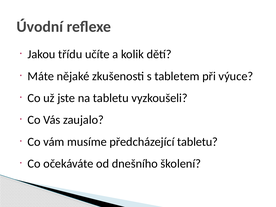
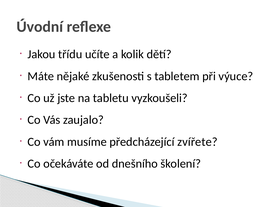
předcházející tabletu: tabletu -> zvířete (197, 142)
